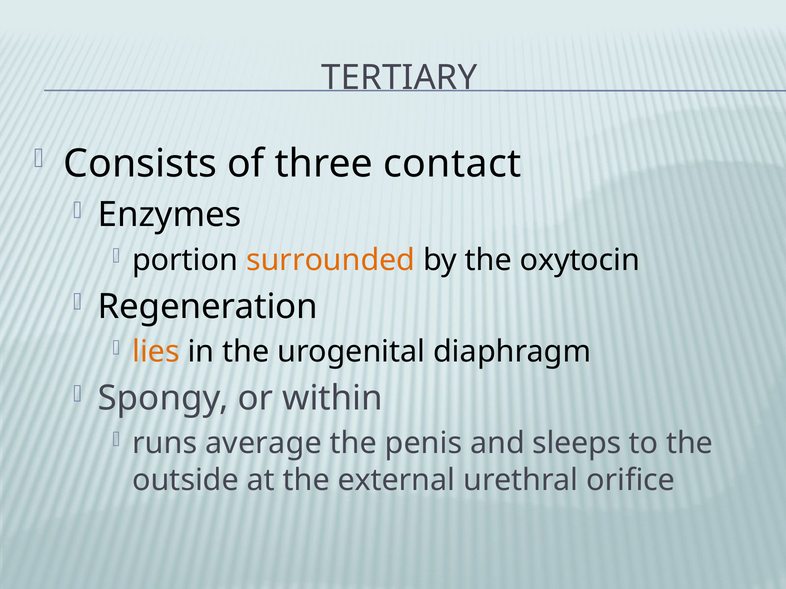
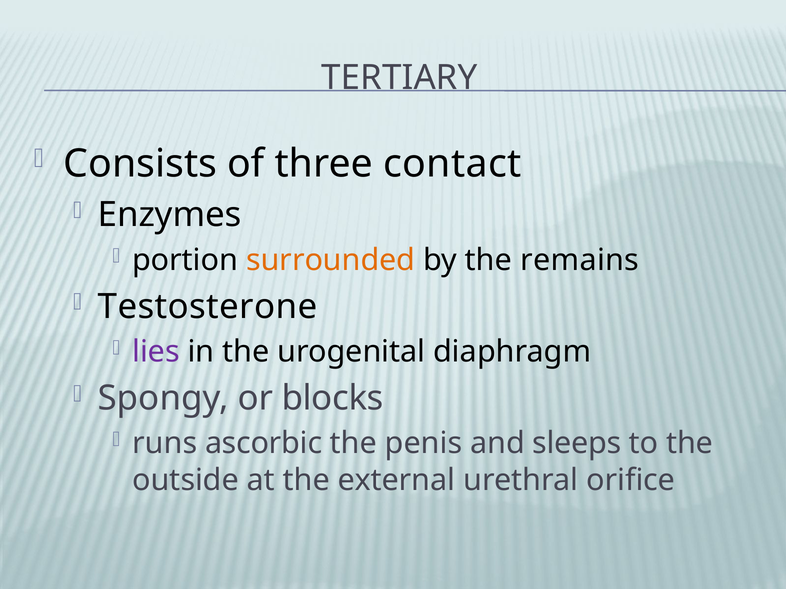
oxytocin: oxytocin -> remains (580, 260)
Regeneration: Regeneration -> Testosterone (208, 307)
lies colour: orange -> purple (156, 352)
within: within -> blocks (333, 399)
average: average -> ascorbic (264, 444)
